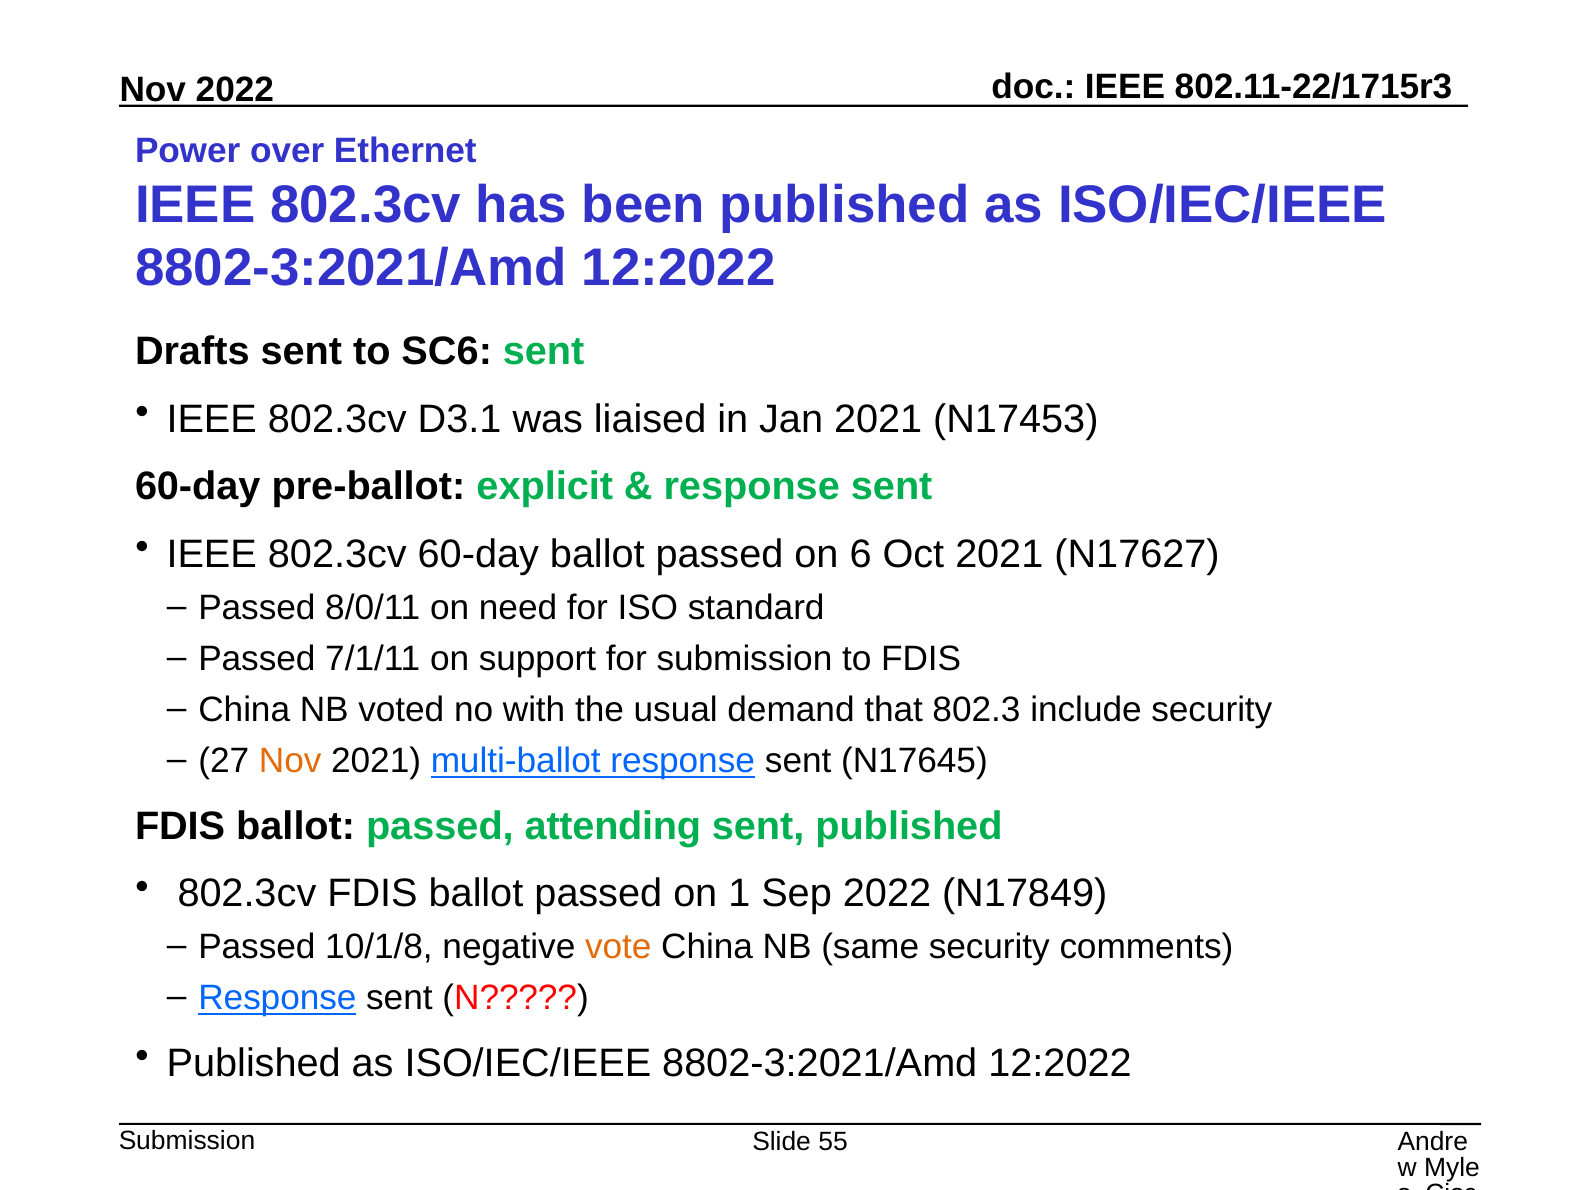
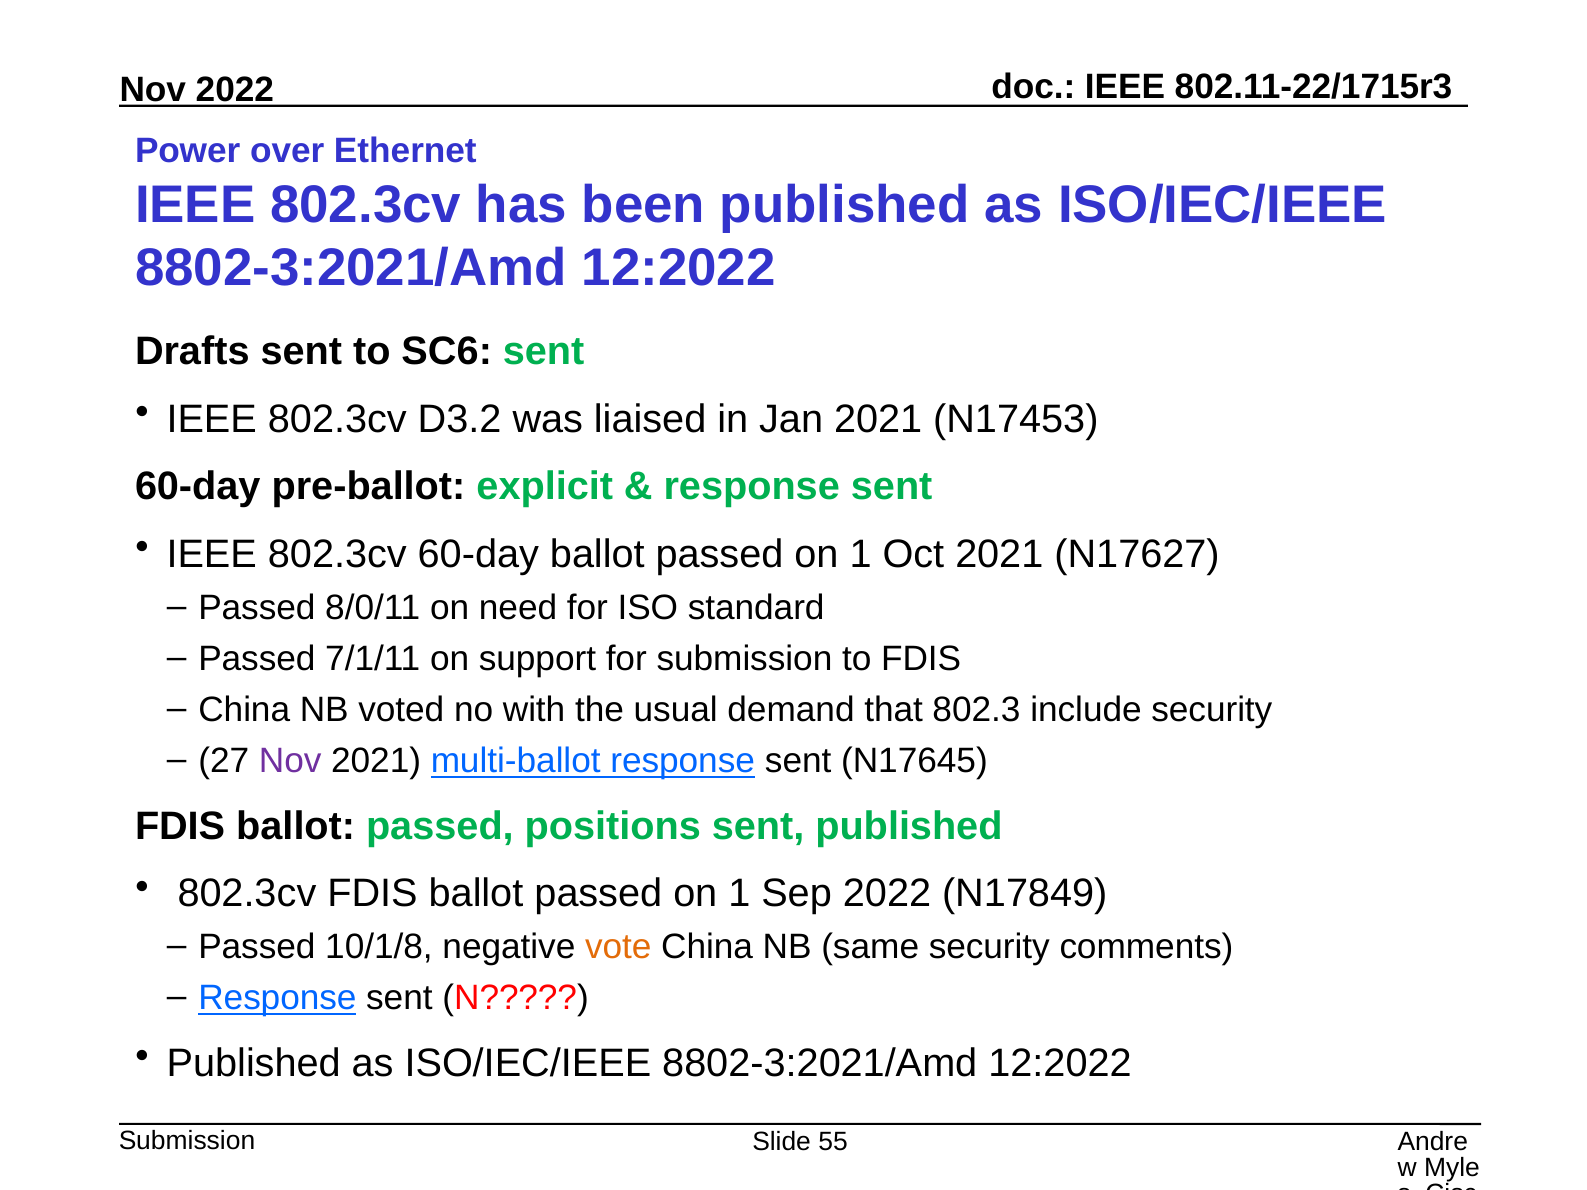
D3.1: D3.1 -> D3.2 (460, 419)
6: 6 -> 1 (861, 554)
Nov colour: orange -> purple (290, 761)
attending: attending -> positions (613, 826)
